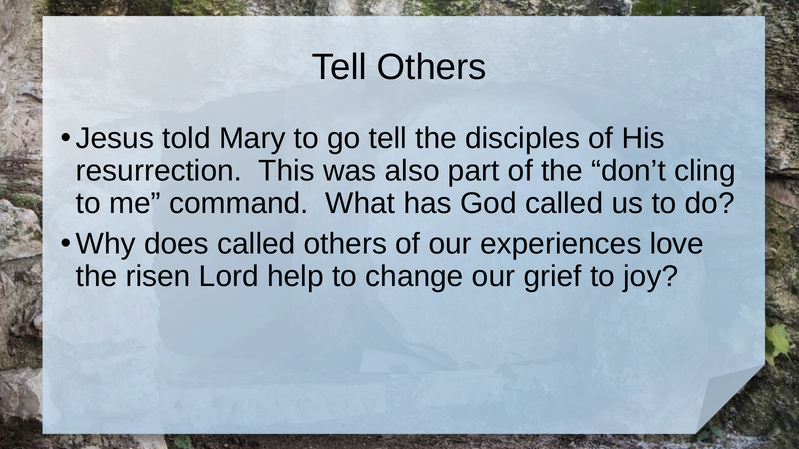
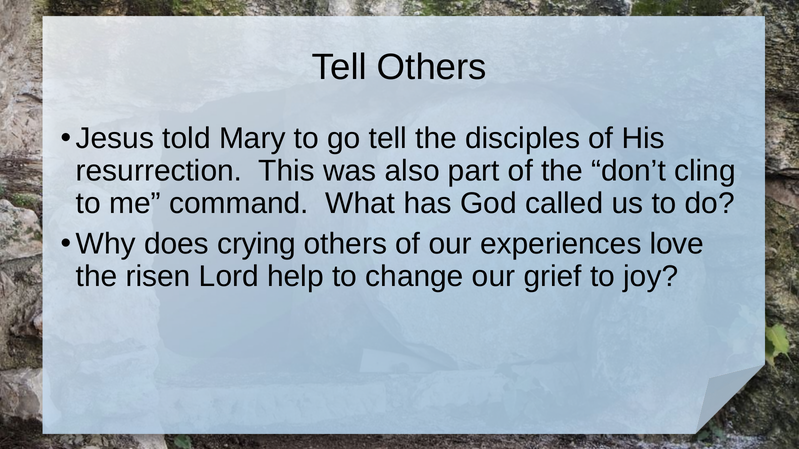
does called: called -> crying (257, 244)
